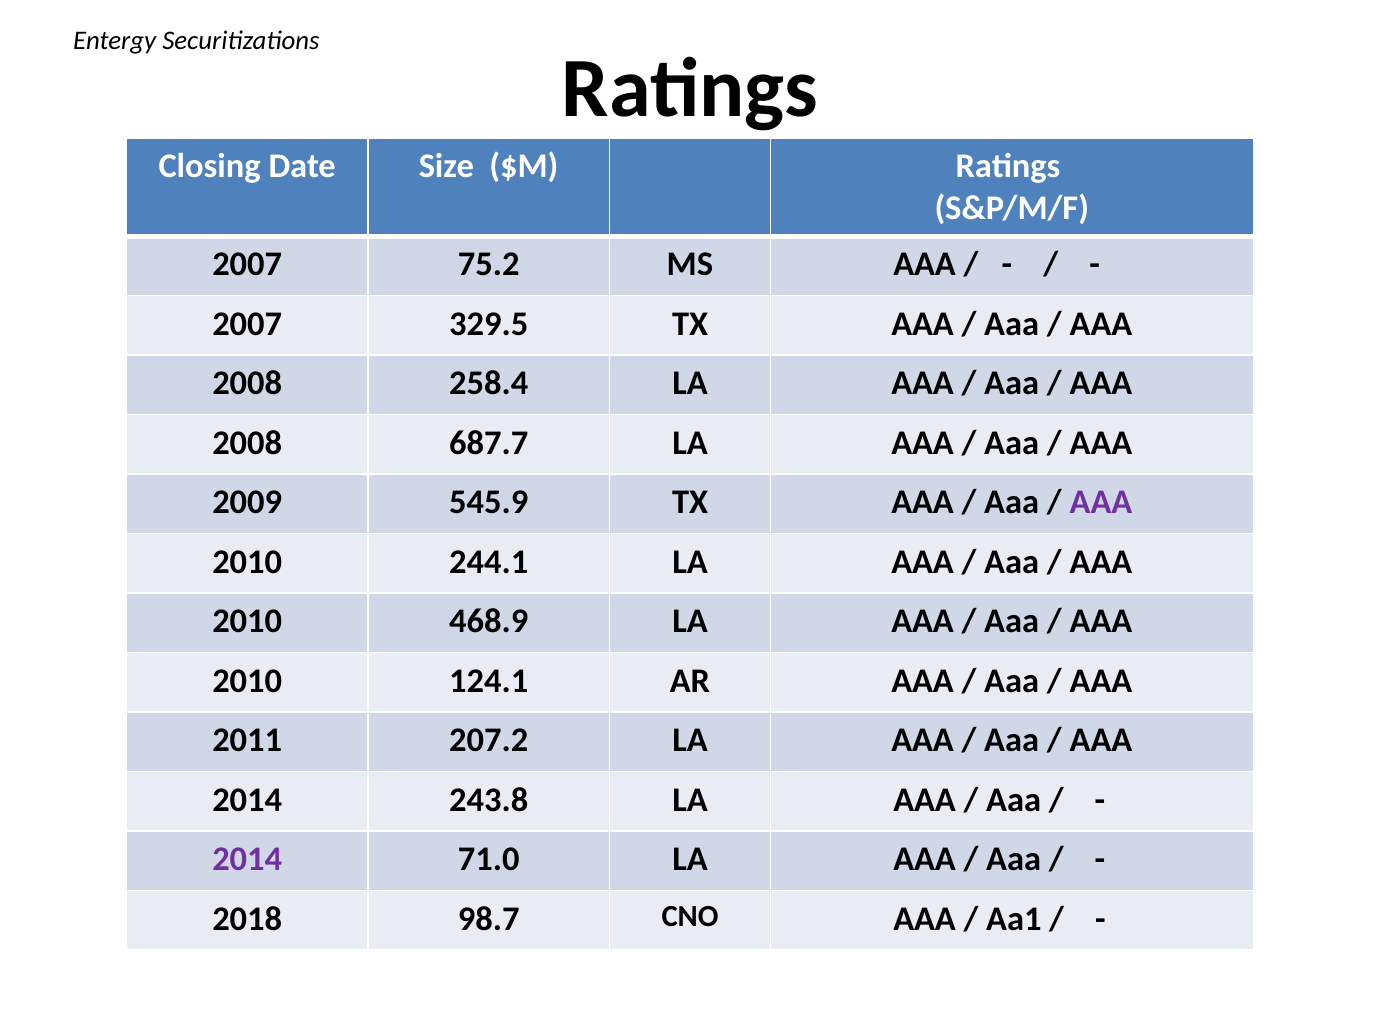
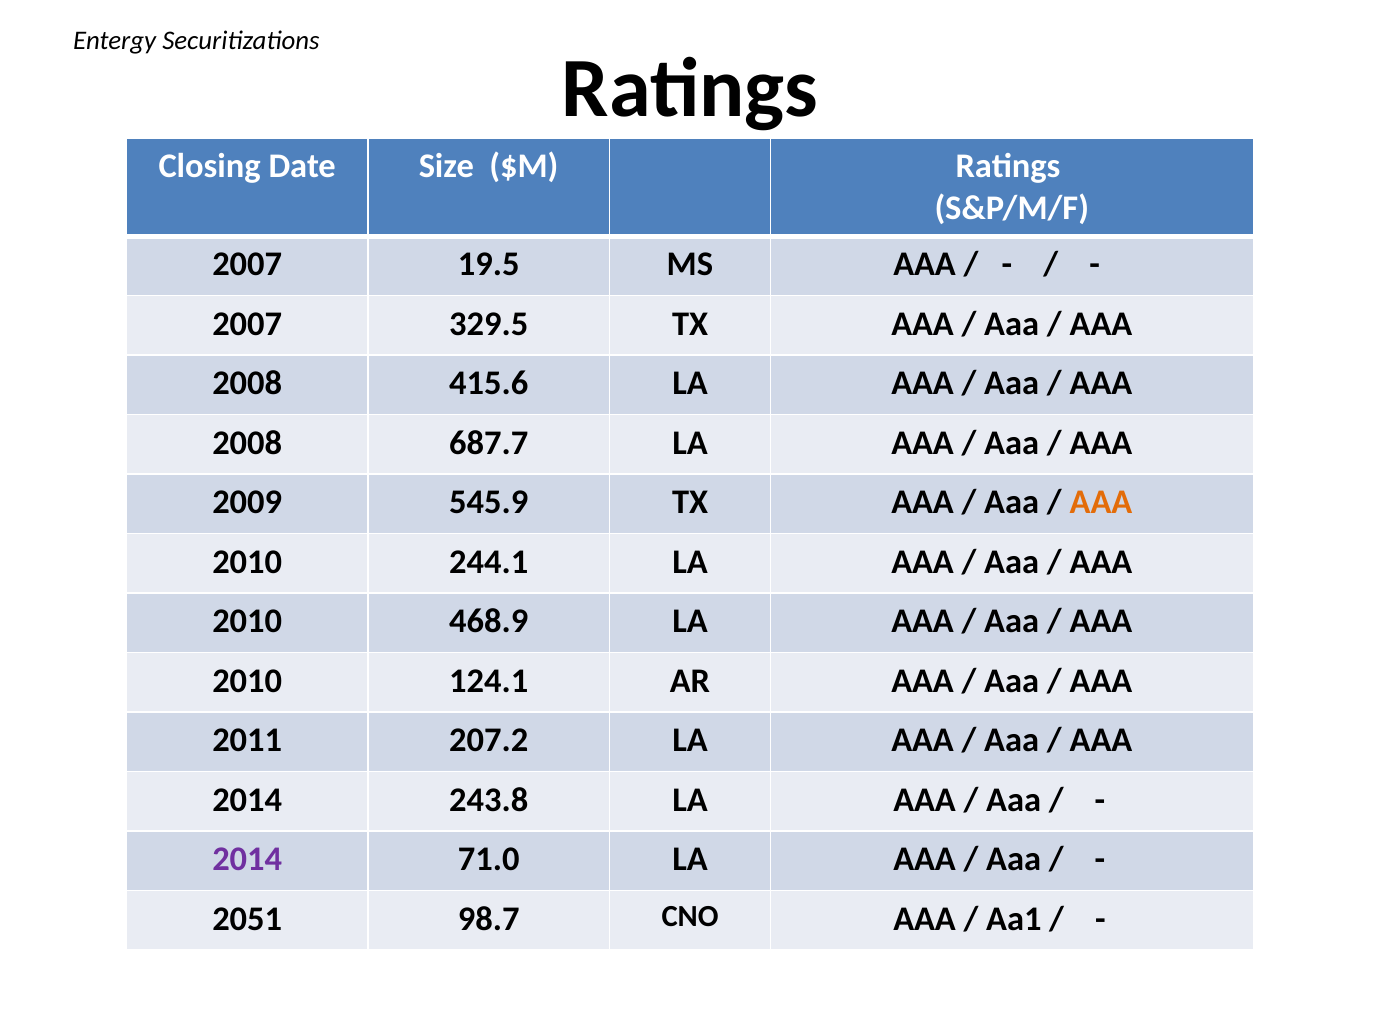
75.2: 75.2 -> 19.5 (489, 264)
258.4: 258.4 -> 415.6 (489, 383)
AAA colour: purple -> orange (1101, 502)
2018: 2018 -> 2051 (247, 919)
